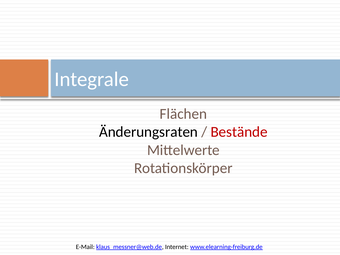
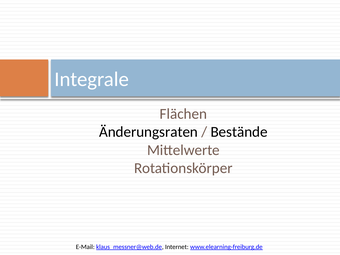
Bestände colour: red -> black (239, 132)
